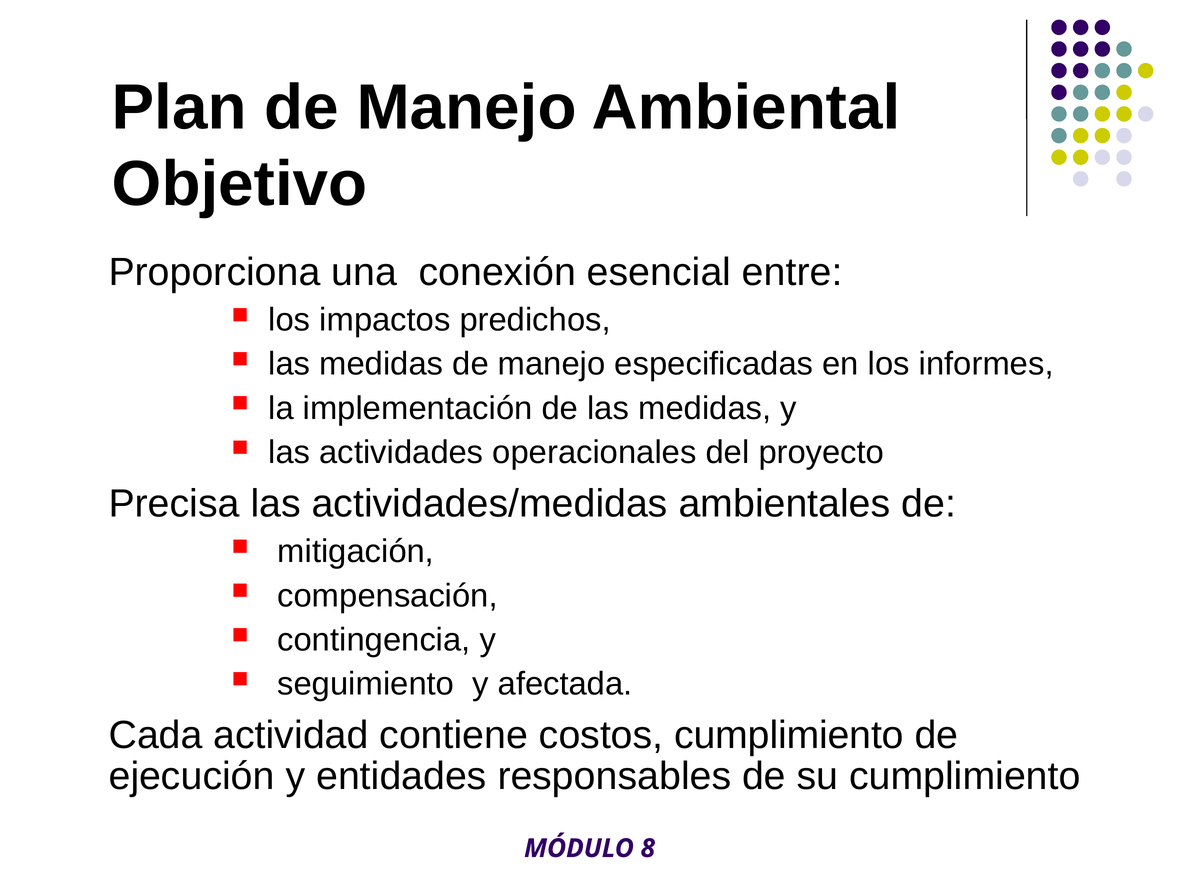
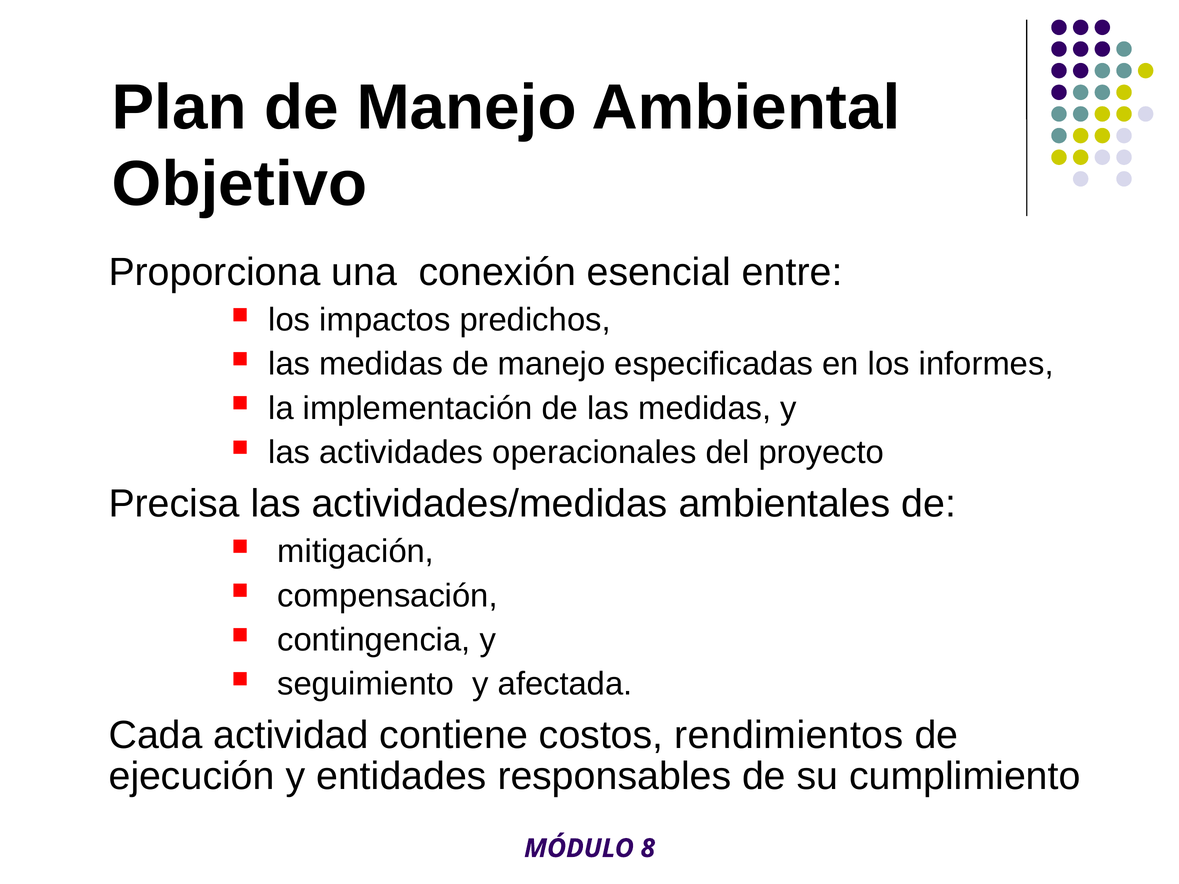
costos cumplimiento: cumplimiento -> rendimientos (789, 736)
